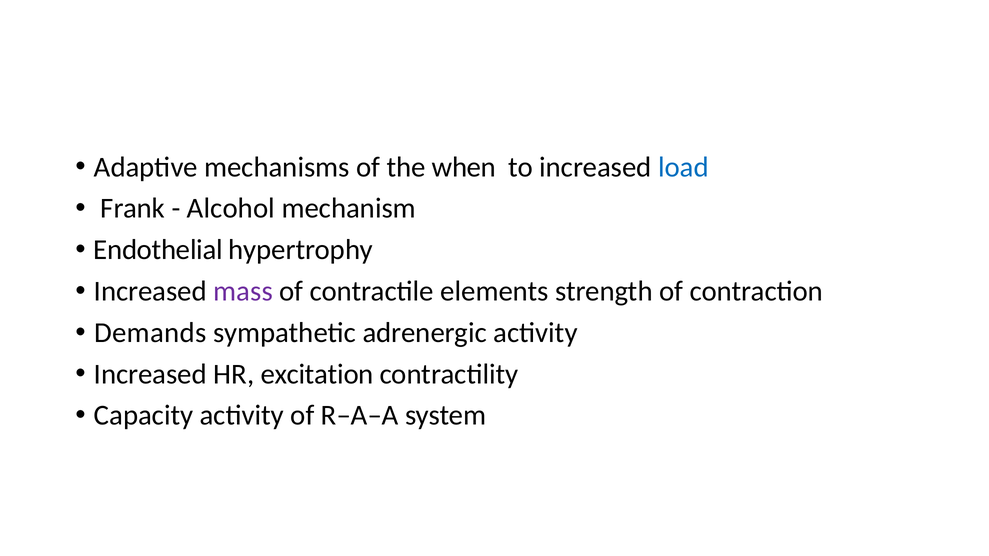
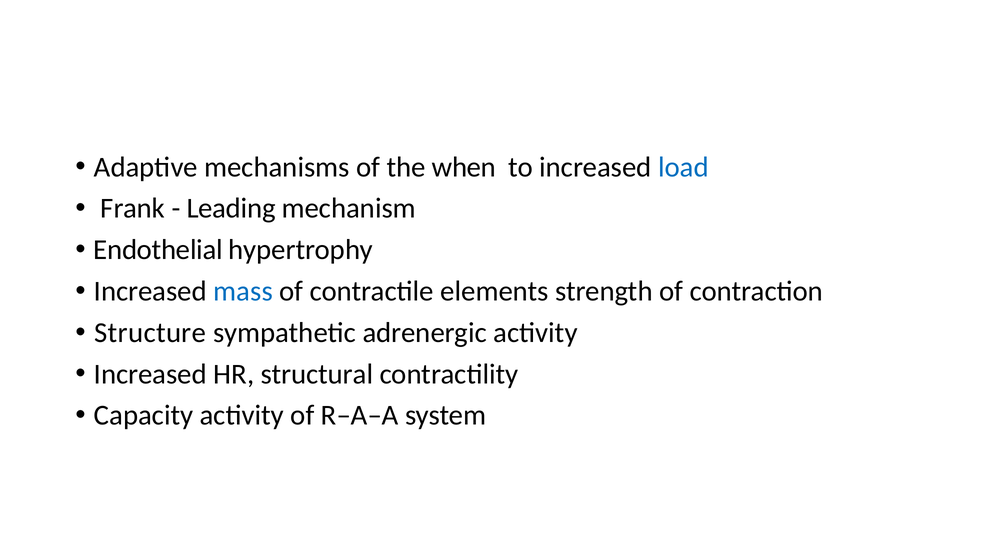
Alcohol: Alcohol -> Leading (231, 209)
mass colour: purple -> blue (243, 291)
Demands: Demands -> Structure (150, 333)
excitation: excitation -> structural (317, 374)
